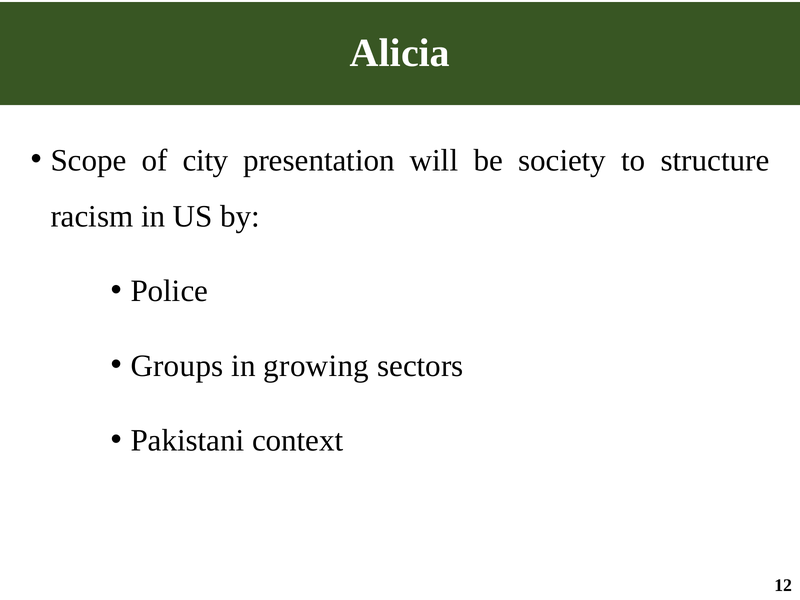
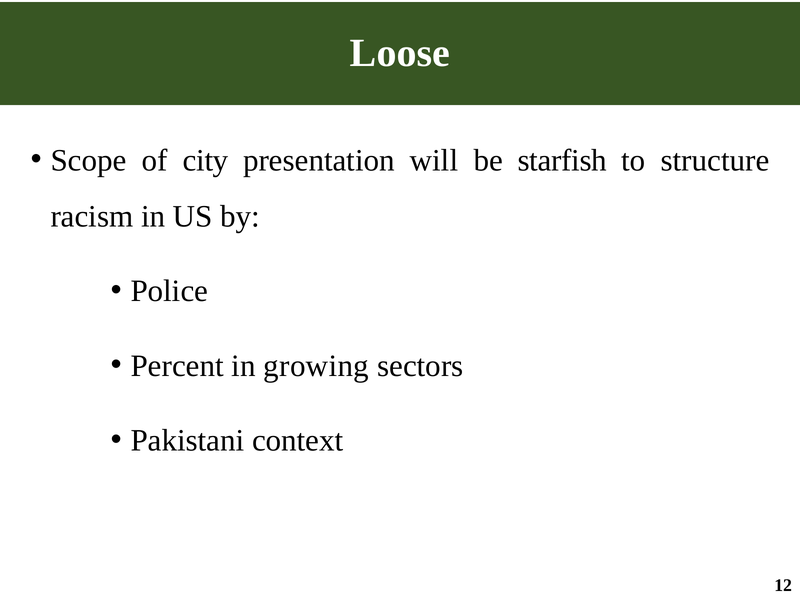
Alicia: Alicia -> Loose (400, 53)
society: society -> starfish (562, 160)
Groups: Groups -> Percent (177, 366)
